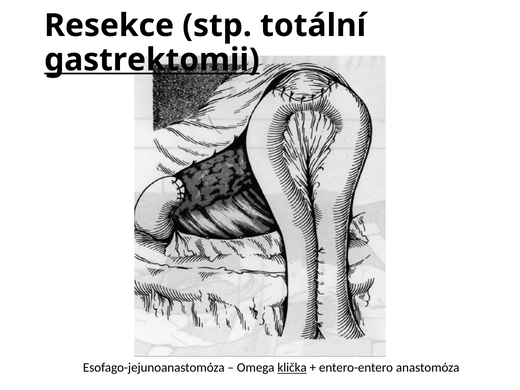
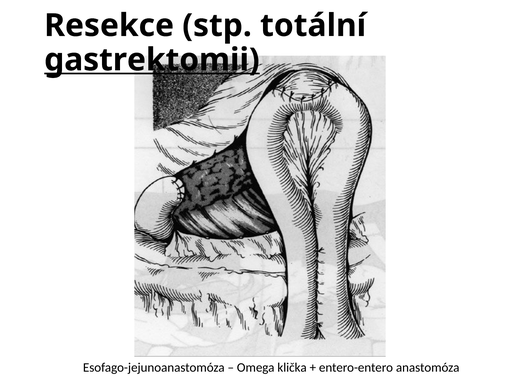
klička underline: present -> none (292, 368)
